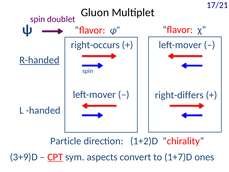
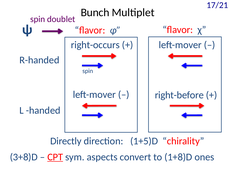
Gluon: Gluon -> Bunch (95, 12)
R-handed underline: present -> none (39, 60)
right-differs: right-differs -> right-before (179, 95)
Particle: Particle -> Directly (66, 141)
1+2)D: 1+2)D -> 1+5)D (144, 141)
3+9)D: 3+9)D -> 3+8)D (24, 157)
1+7)D: 1+7)D -> 1+8)D (178, 157)
